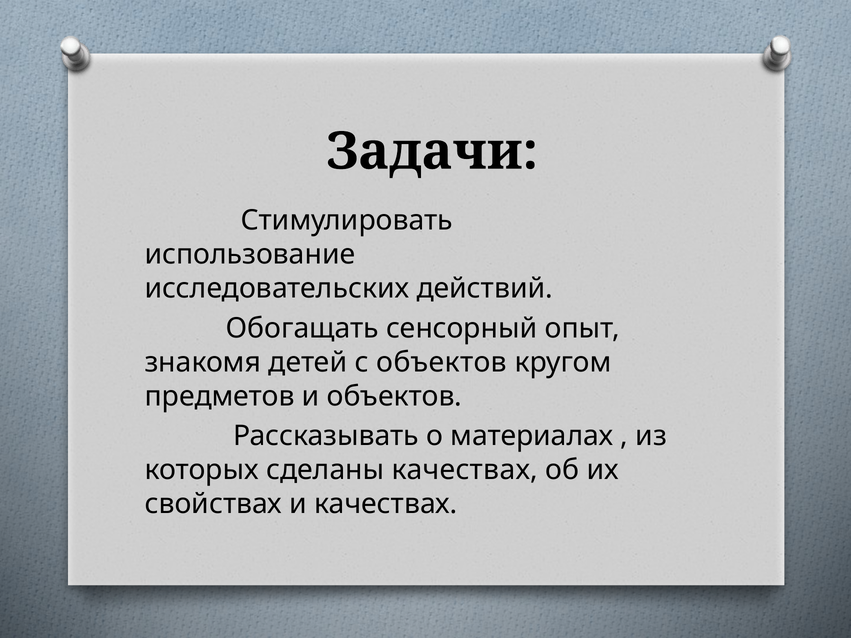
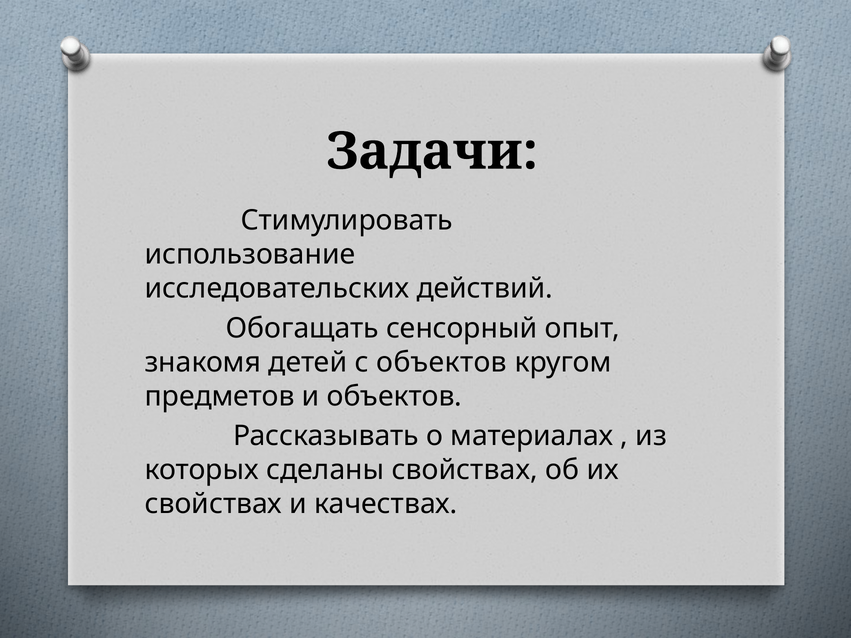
сделаны качествах: качествах -> свойствах (465, 470)
